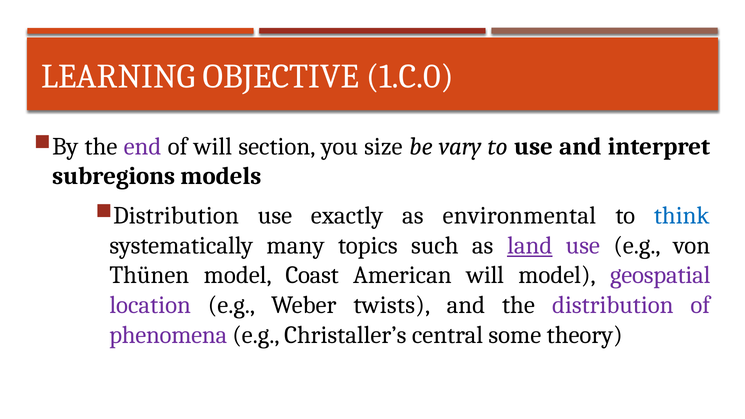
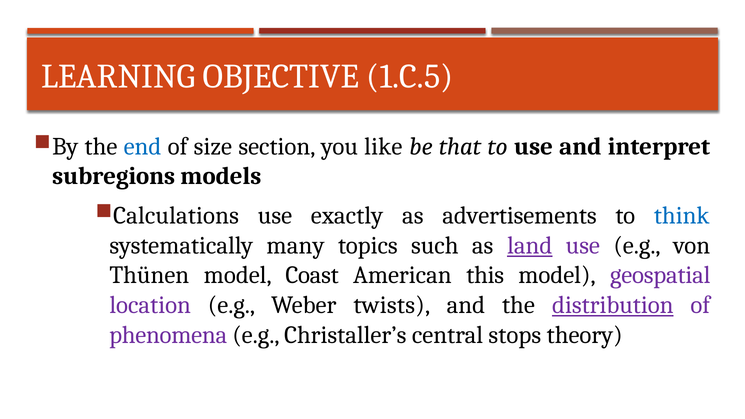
1.C.0: 1.C.0 -> 1.C.5 (410, 76)
end colour: purple -> blue (143, 146)
of will: will -> size (213, 146)
size: size -> like (383, 146)
vary: vary -> that (460, 146)
Distribution: Distribution -> Calculations (176, 216)
environmental: environmental -> advertisements (519, 216)
American will: will -> this (485, 275)
distribution underline: none -> present (613, 305)
some: some -> stops (515, 335)
